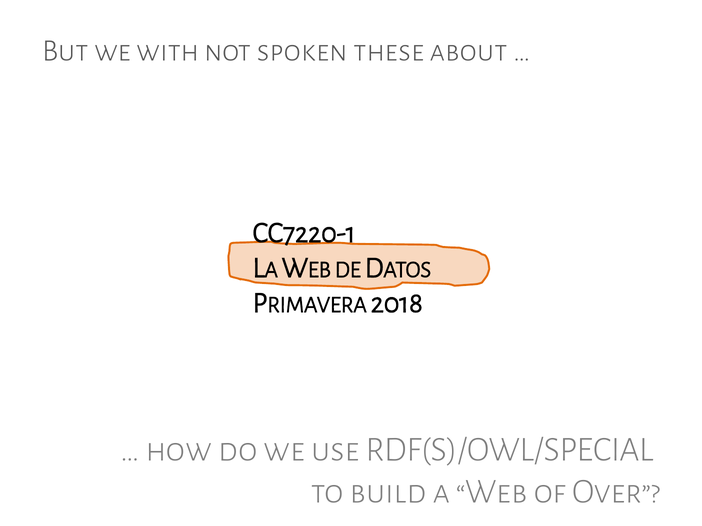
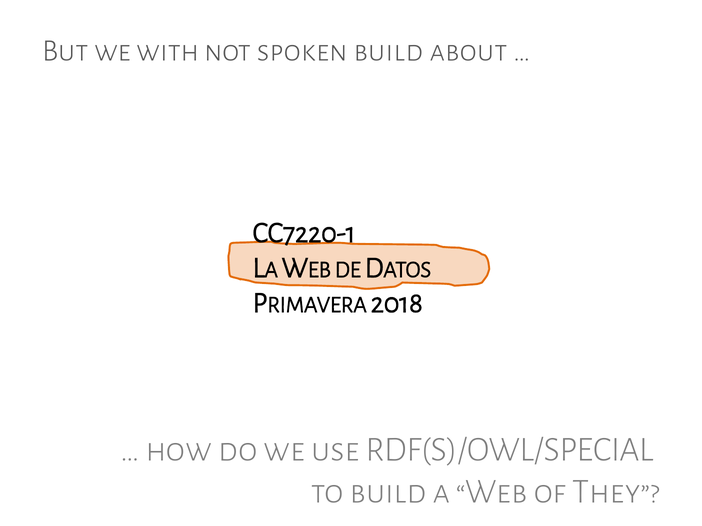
spoken these: these -> build (389, 51)
Over: Over -> They (616, 492)
